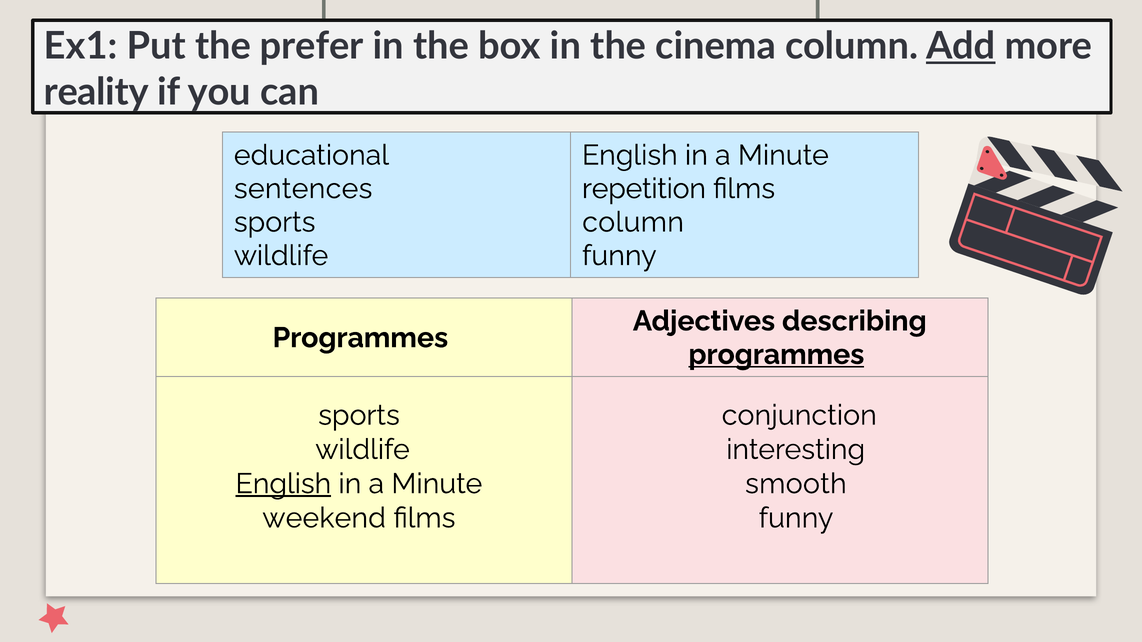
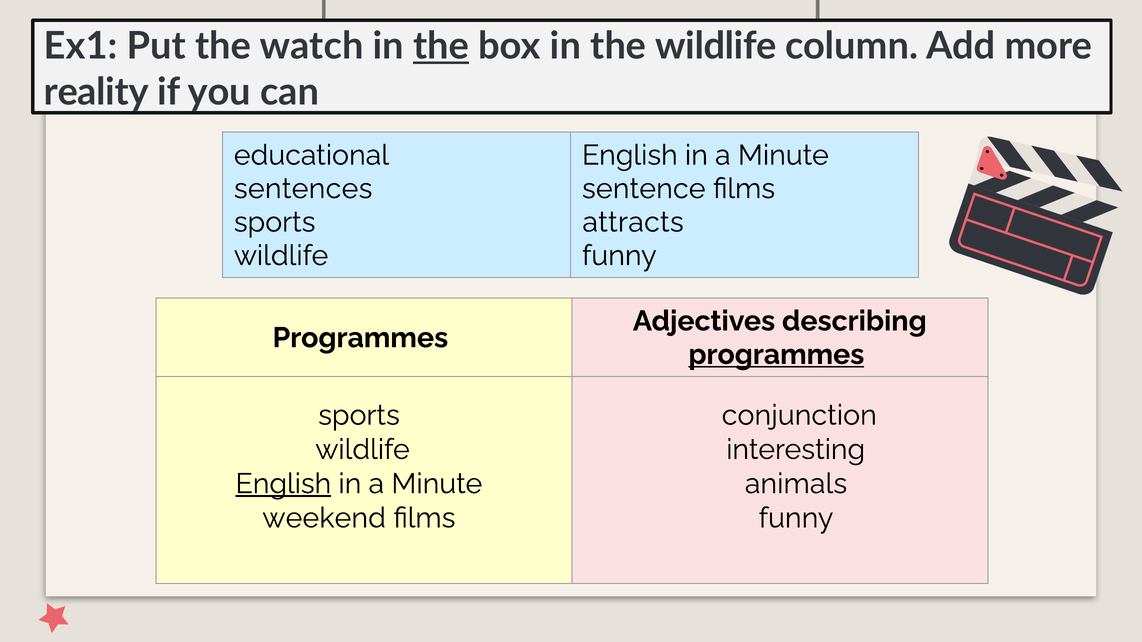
prefer: prefer -> watch (312, 46)
the underline: none -> present (441, 46)
the cinema: cinema -> wildlife (716, 46)
Add underline: present -> none (961, 46)
repetition: repetition -> sentence (644, 189)
column: column -> attracts (633, 222)
smooth: smooth -> animals (796, 484)
